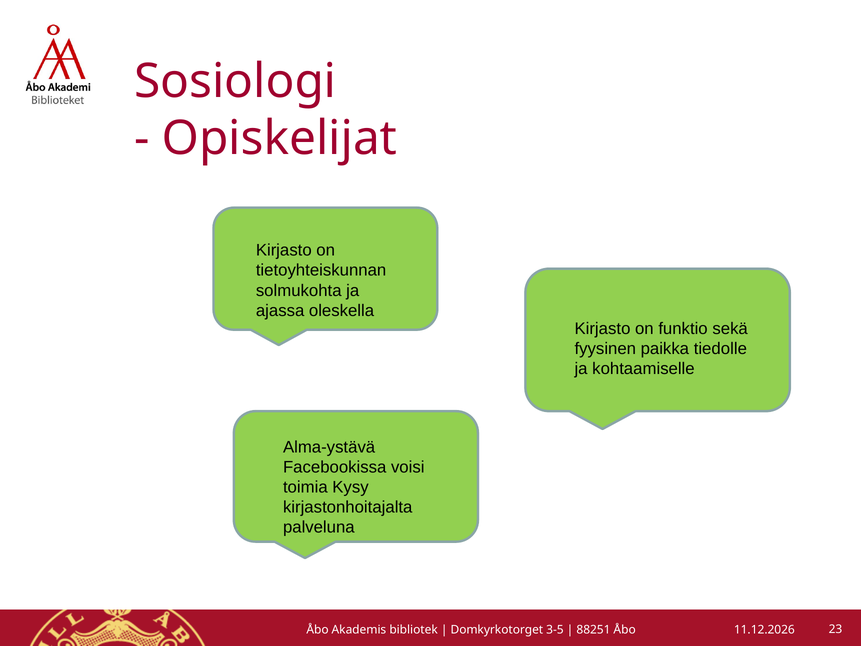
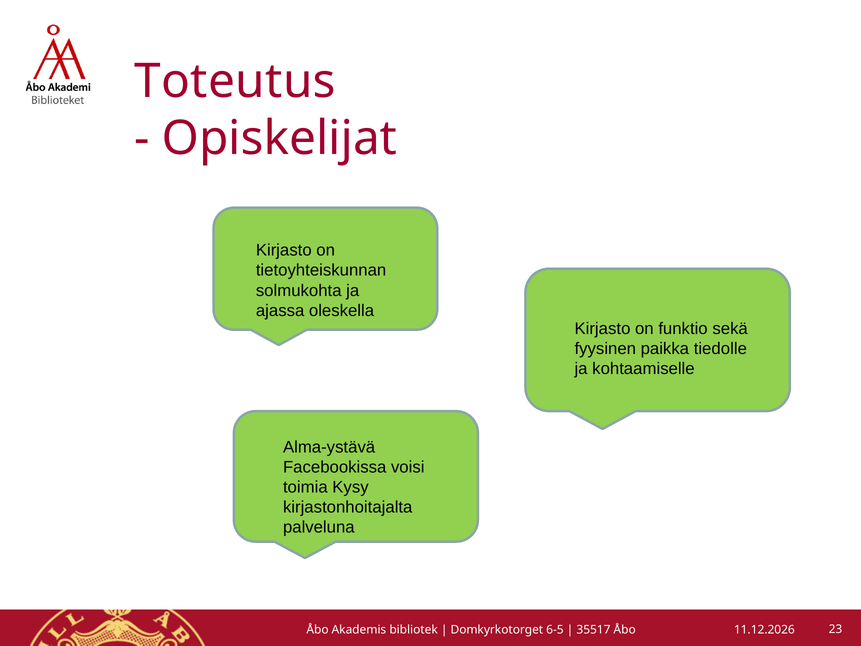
Sosiologi: Sosiologi -> Toteutus (235, 81)
3-5: 3-5 -> 6-5 (555, 629)
88251: 88251 -> 35517 (593, 629)
